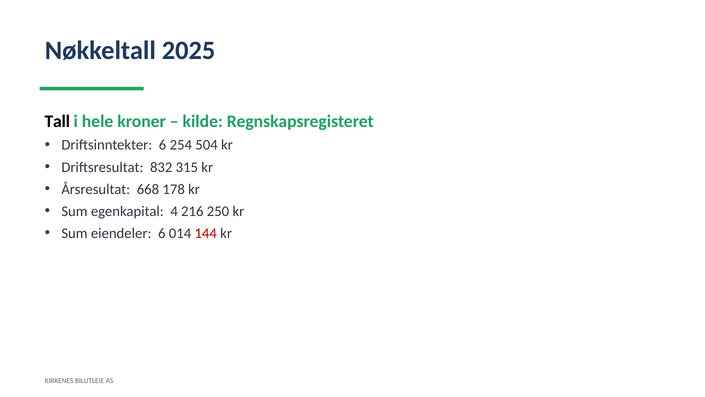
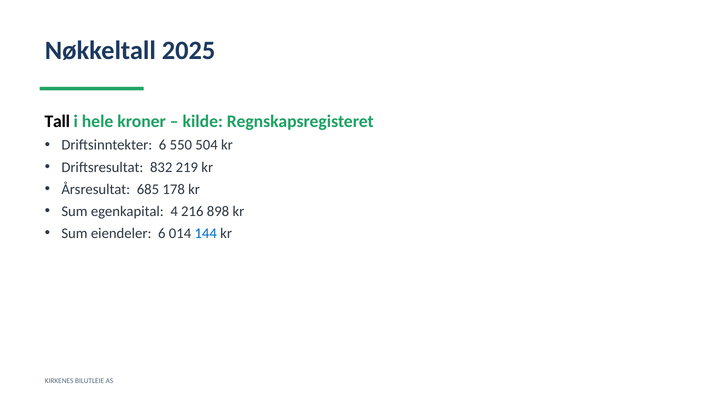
254: 254 -> 550 (181, 145)
315: 315 -> 219 (187, 167)
668: 668 -> 685 (148, 189)
250: 250 -> 898 (218, 211)
144 colour: red -> blue (206, 233)
